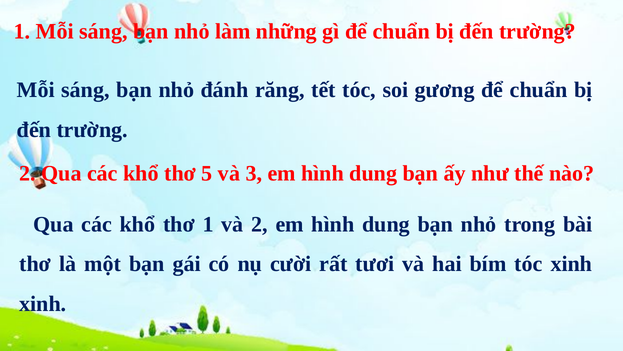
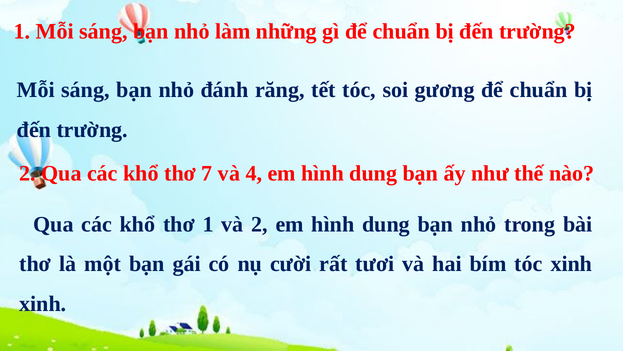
5: 5 -> 7 (207, 173)
3: 3 -> 4 (254, 173)
